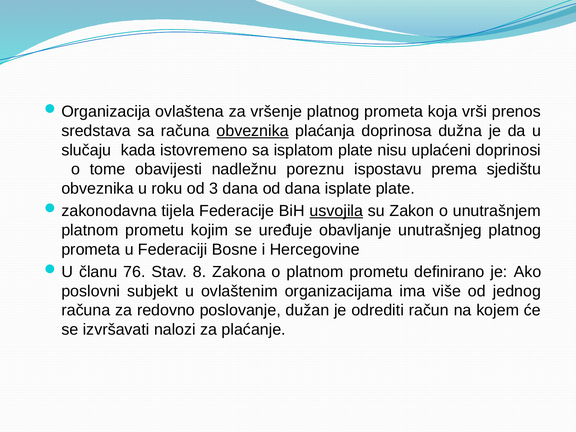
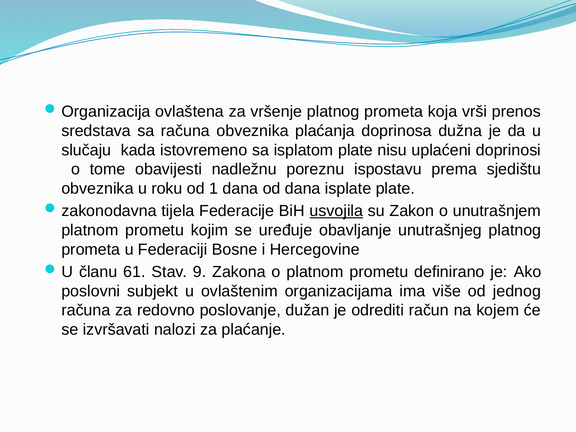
obveznika underline: present -> none (253, 131)
3: 3 -> 1 (214, 189)
76: 76 -> 61 (134, 272)
8: 8 -> 9 (200, 272)
